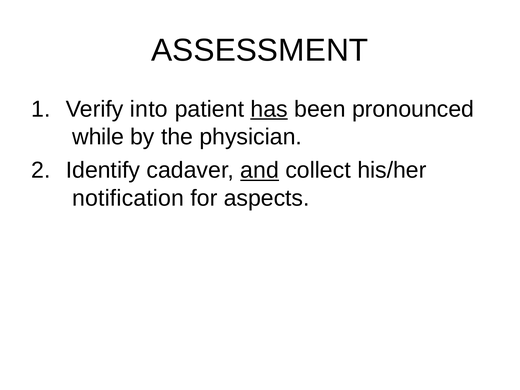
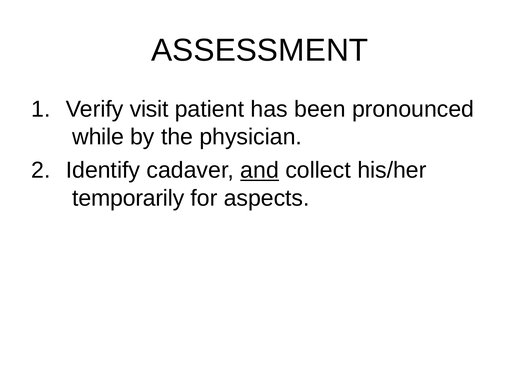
into: into -> visit (149, 109)
has underline: present -> none (269, 109)
notification: notification -> temporarily (128, 198)
